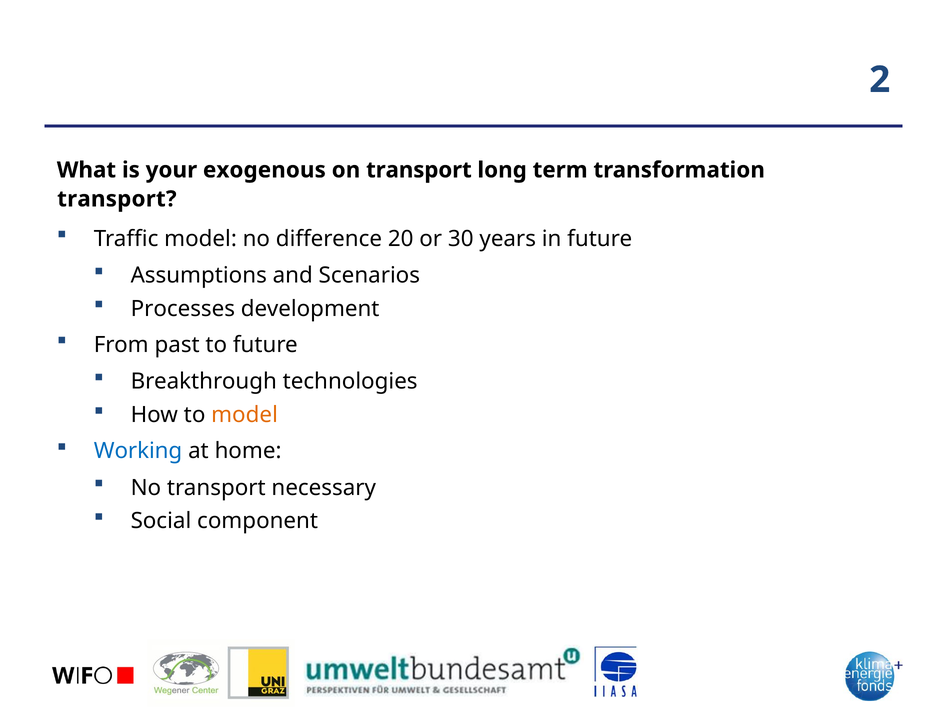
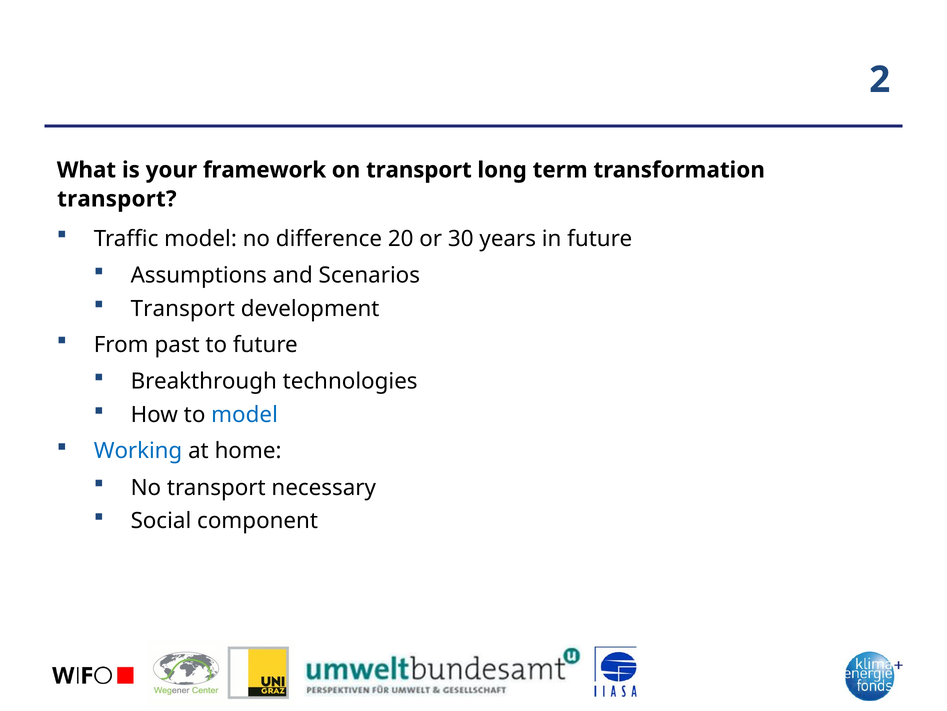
exogenous: exogenous -> framework (265, 170)
Processes: Processes -> Transport (183, 308)
model colour: orange -> blue (245, 414)
